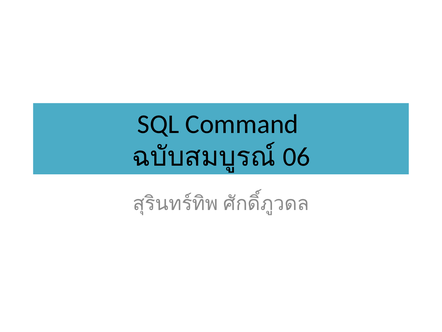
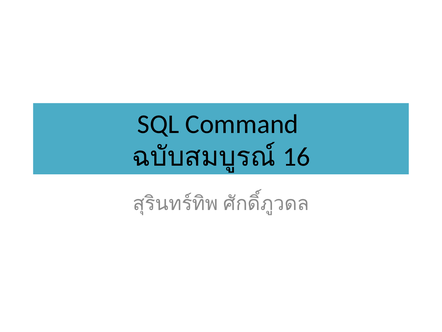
06: 06 -> 16 (296, 157)
